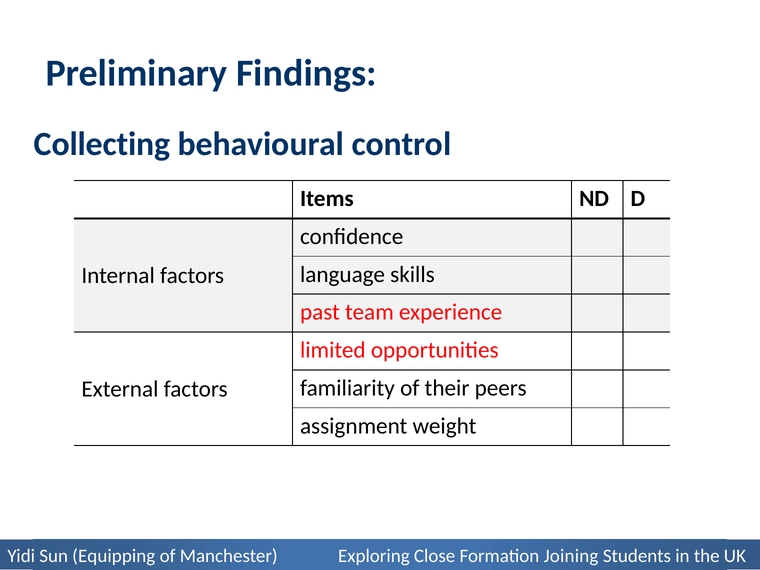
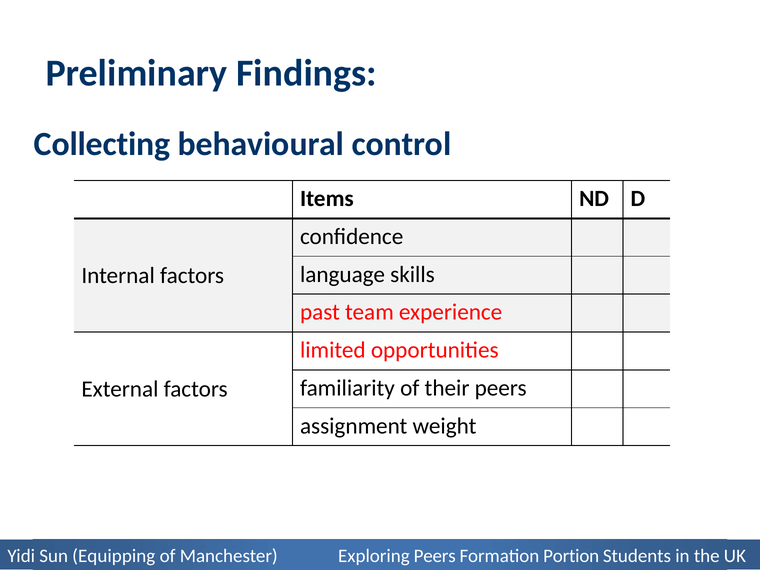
Exploring Close: Close -> Peers (435, 556)
Joining: Joining -> Portion (571, 556)
